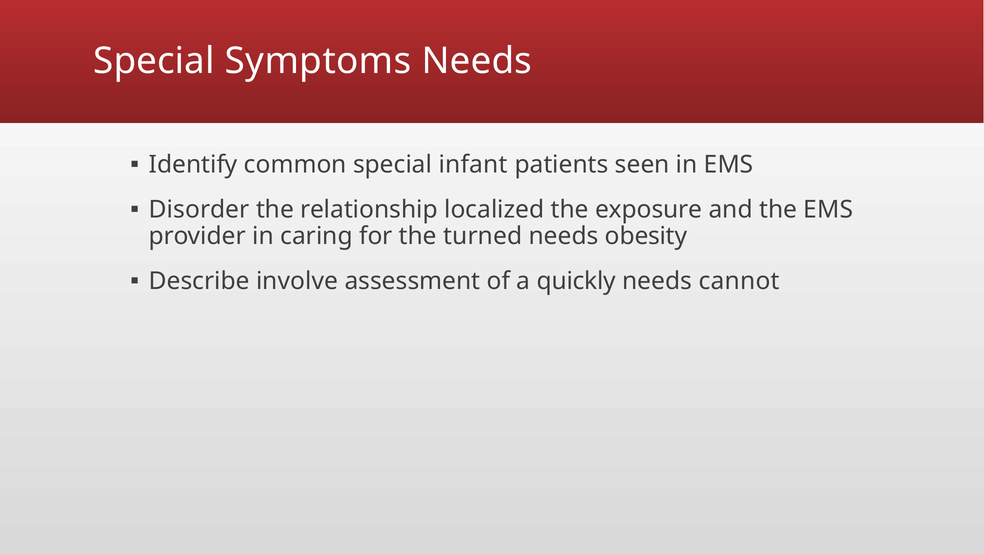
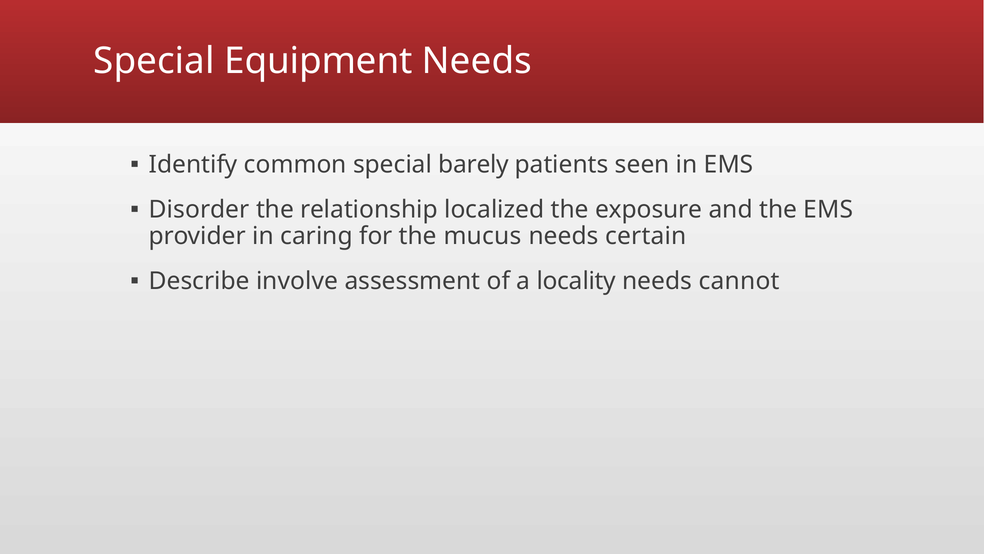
Symptoms: Symptoms -> Equipment (318, 61)
infant: infant -> barely (473, 164)
turned: turned -> mucus (483, 236)
obesity: obesity -> certain (646, 236)
quickly: quickly -> locality (576, 281)
